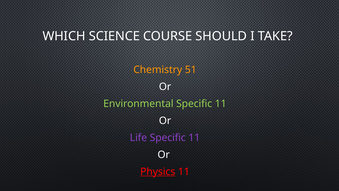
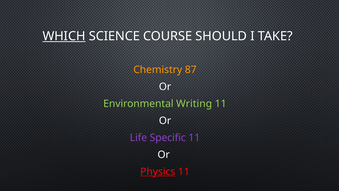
WHICH underline: none -> present (64, 36)
51: 51 -> 87 (191, 70)
Environmental Specific: Specific -> Writing (194, 104)
